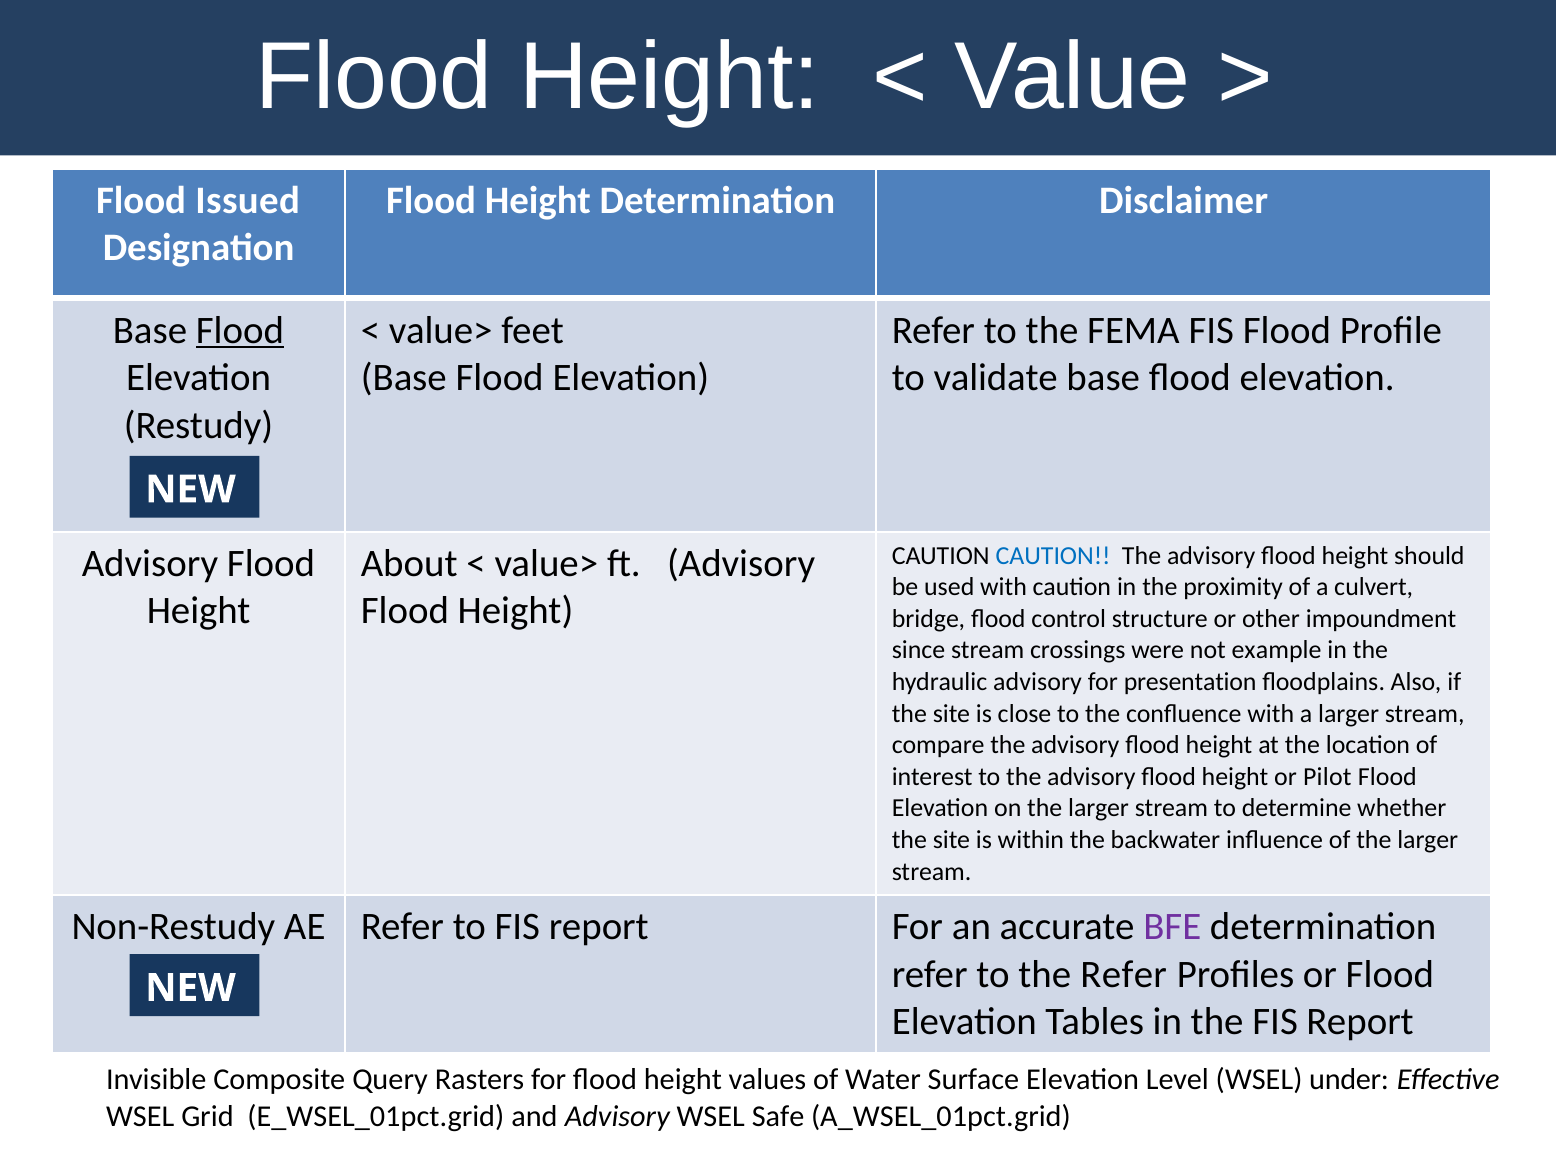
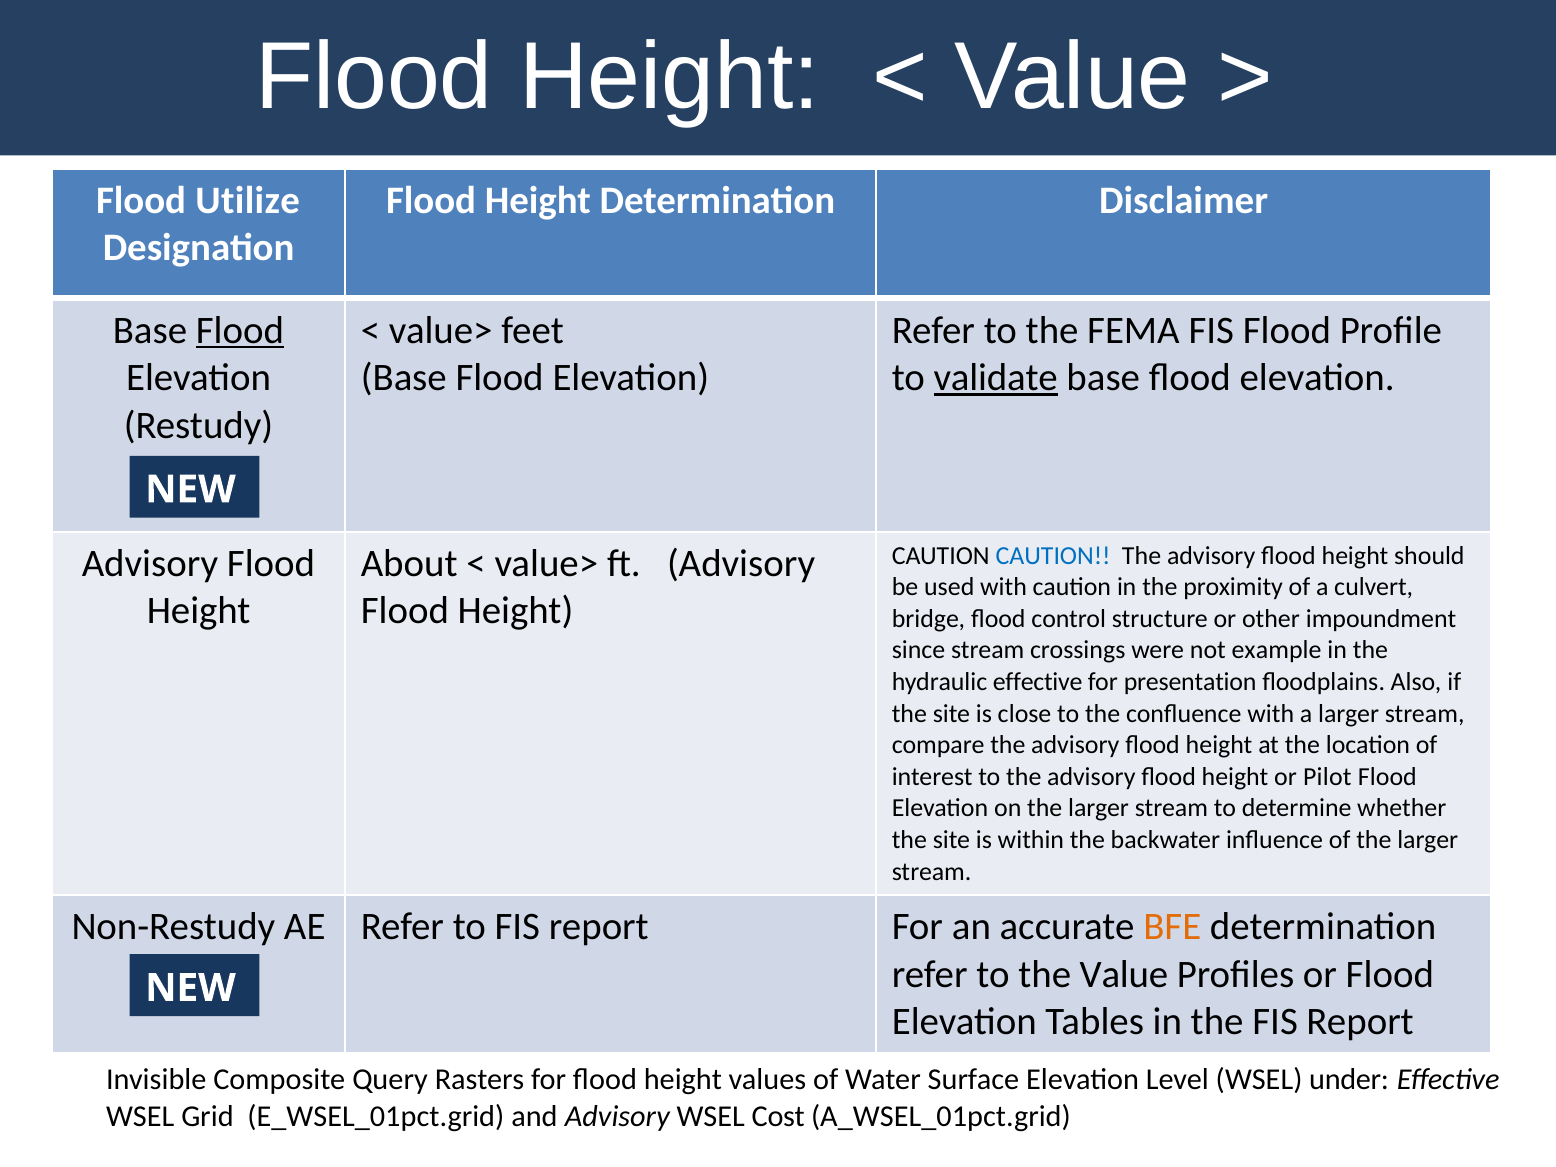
Issued: Issued -> Utilize (248, 201)
validate underline: none -> present (996, 378)
hydraulic advisory: advisory -> effective (1038, 682)
BFE colour: purple -> orange (1172, 927)
the Refer: Refer -> Value (1124, 974)
Safe: Safe -> Cost (778, 1116)
